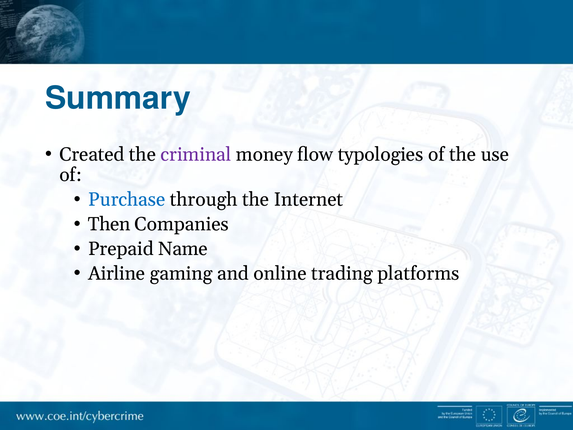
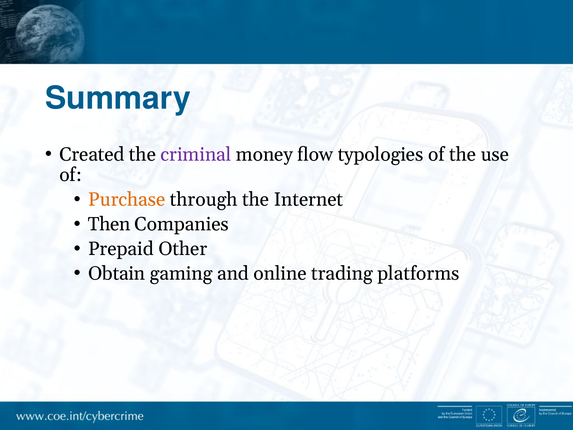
Purchase colour: blue -> orange (127, 199)
Name: Name -> Other (183, 249)
Airline: Airline -> Obtain (117, 273)
